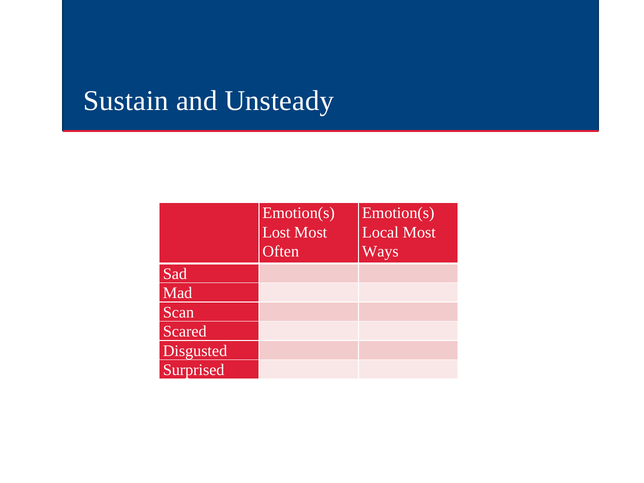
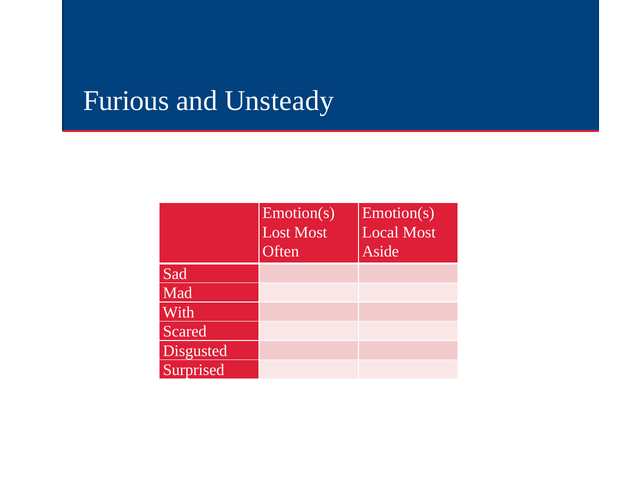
Sustain: Sustain -> Furious (126, 101)
Ways: Ways -> Aside (380, 251)
Scan: Scan -> With (179, 312)
